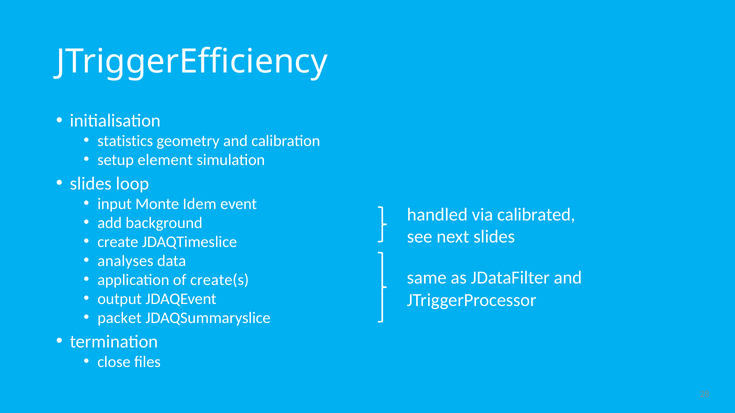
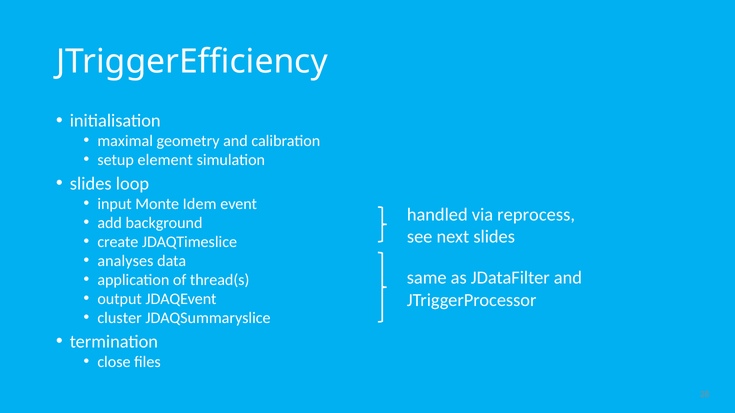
statistics: statistics -> maximal (125, 141)
calibrated: calibrated -> reprocess (536, 215)
create(s: create(s -> thread(s (220, 280)
packet: packet -> cluster (120, 318)
